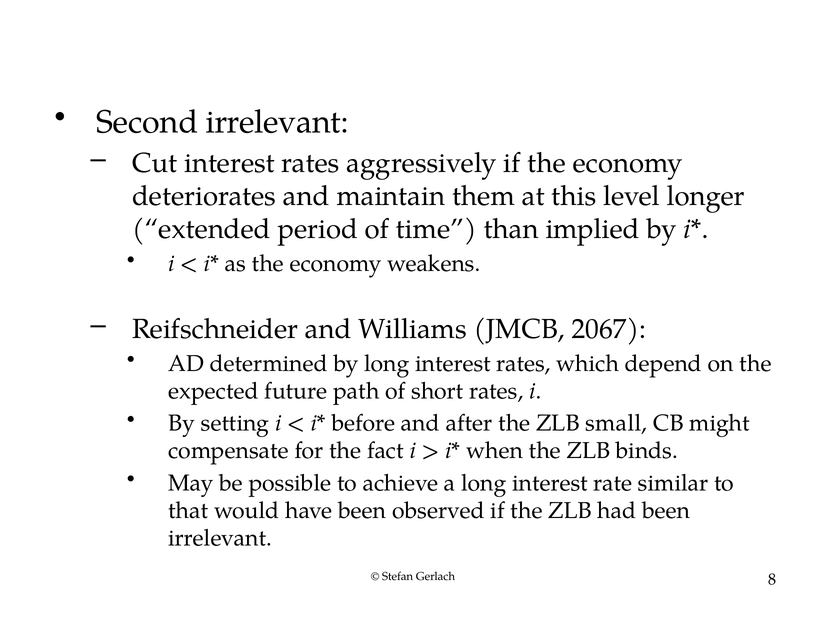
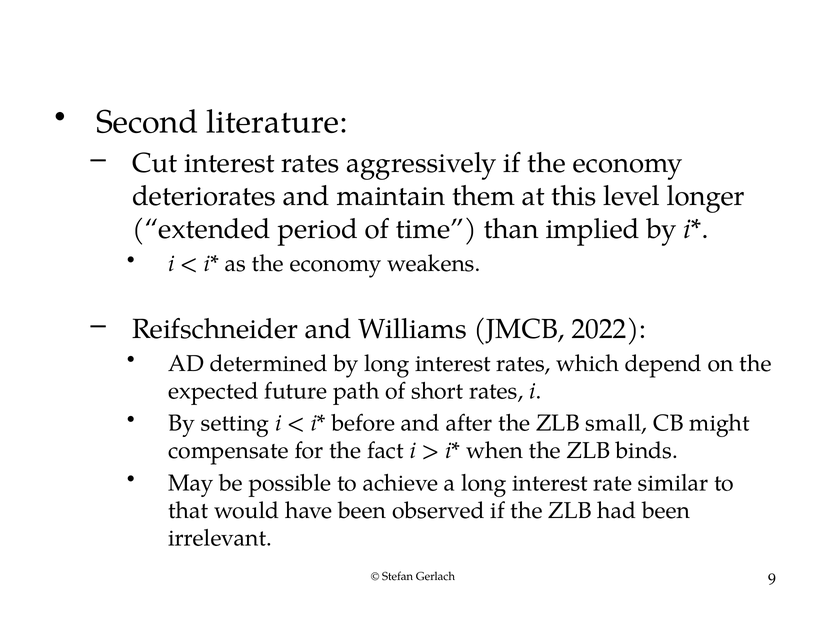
Second irrelevant: irrelevant -> literature (277, 122)
2067: 2067 -> 2022 (609, 329)
8: 8 -> 9 (772, 579)
